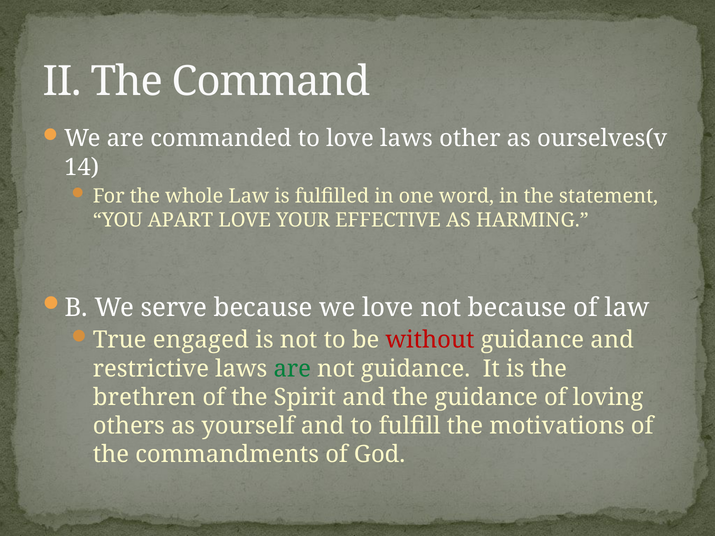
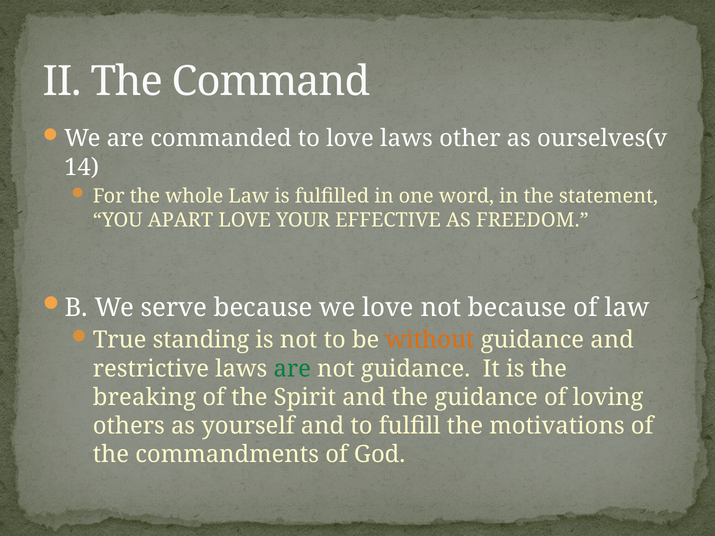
HARMING: HARMING -> FREEDOM (532, 220)
engaged: engaged -> standing (201, 340)
without colour: red -> orange (430, 340)
brethren: brethren -> breaking (144, 397)
